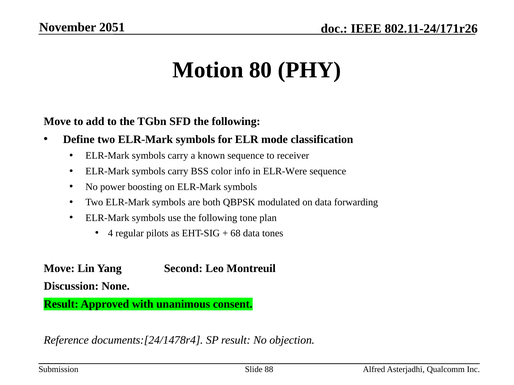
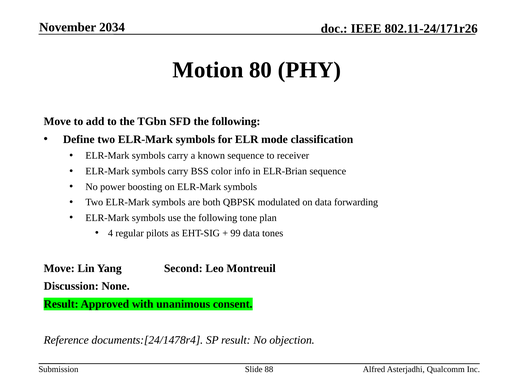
2051: 2051 -> 2034 (112, 27)
ELR-Were: ELR-Were -> ELR-Brian (285, 171)
68: 68 -> 99 (235, 233)
